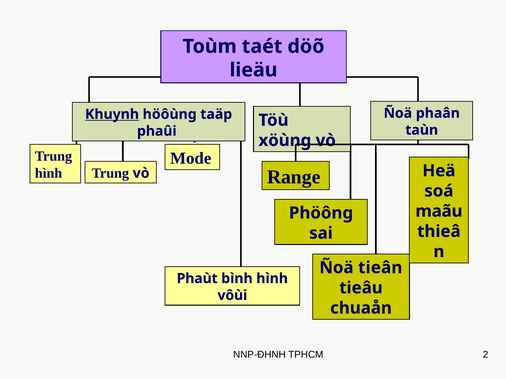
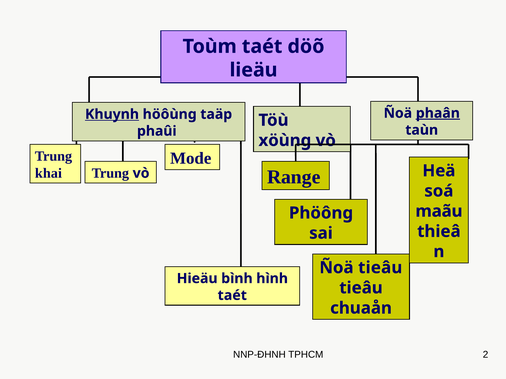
phaân underline: none -> present (438, 113)
hình: hình -> khai (48, 173)
Ñoä tieân: tieân -> tieâu (380, 268)
Phaùt: Phaùt -> Hieäu (197, 279)
vôùi: vôùi -> taét (232, 296)
